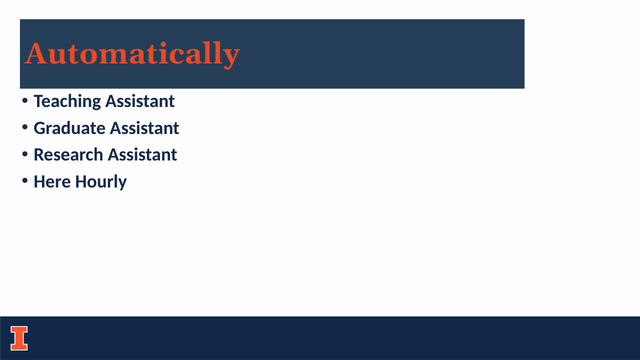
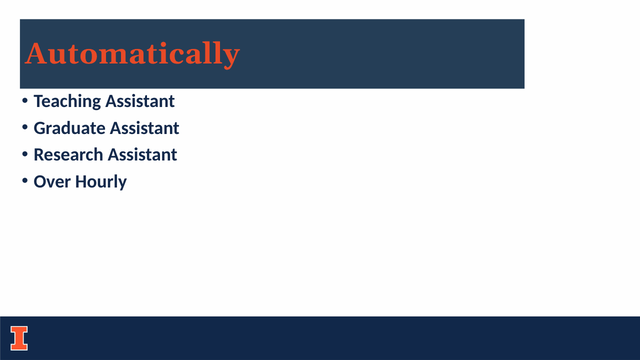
Here: Here -> Over (52, 181)
